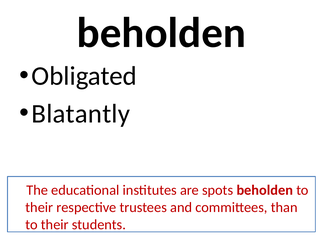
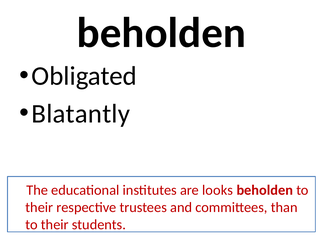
spots: spots -> looks (218, 190)
